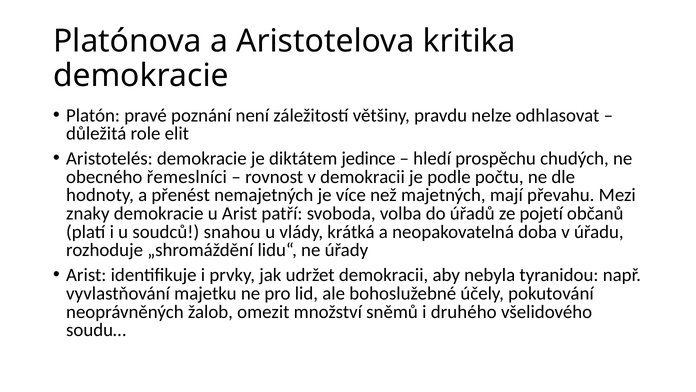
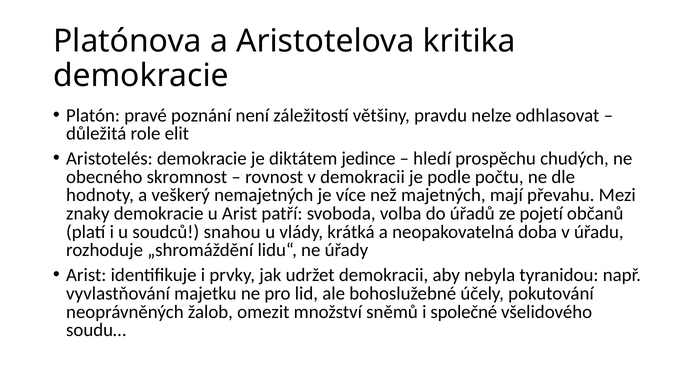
řemeslníci: řemeslníci -> skromnost (187, 177)
přenést: přenést -> veškerý (181, 195)
druhého: druhého -> společné (464, 311)
